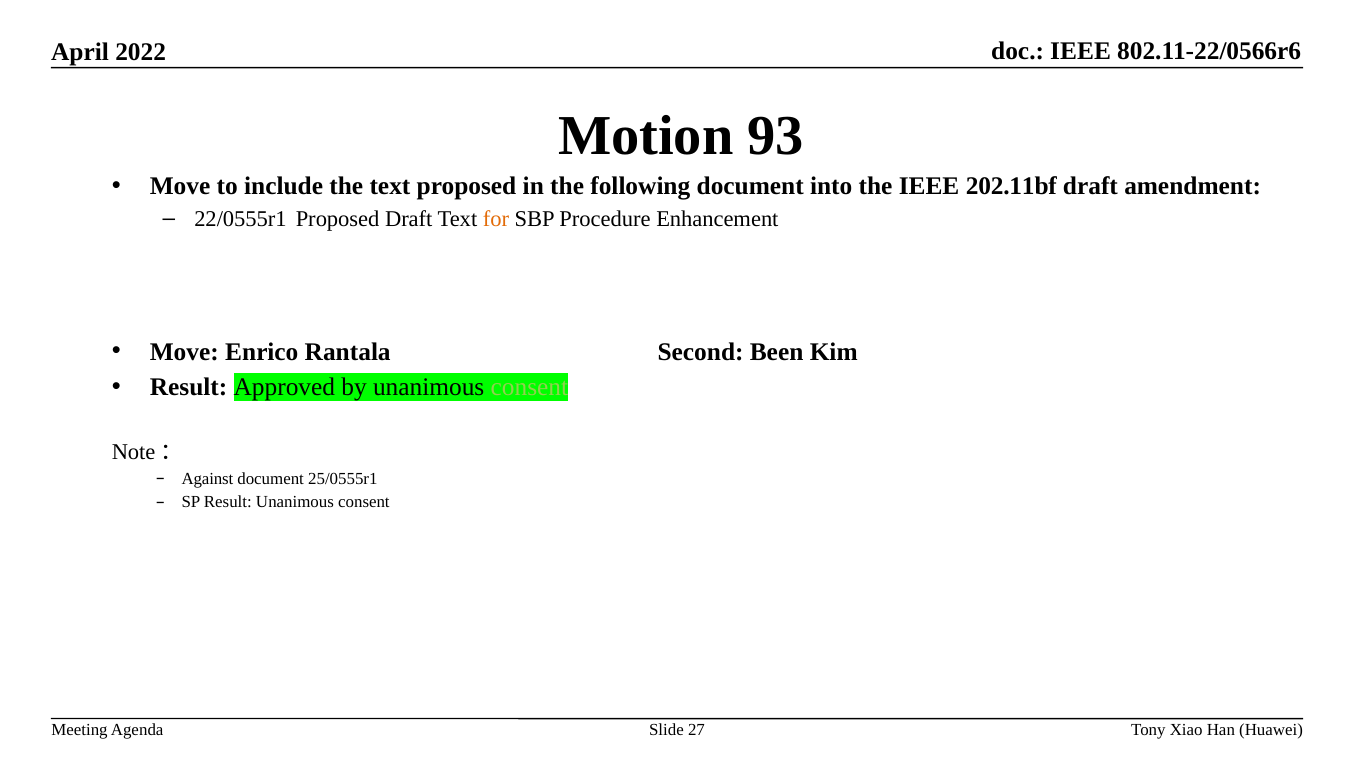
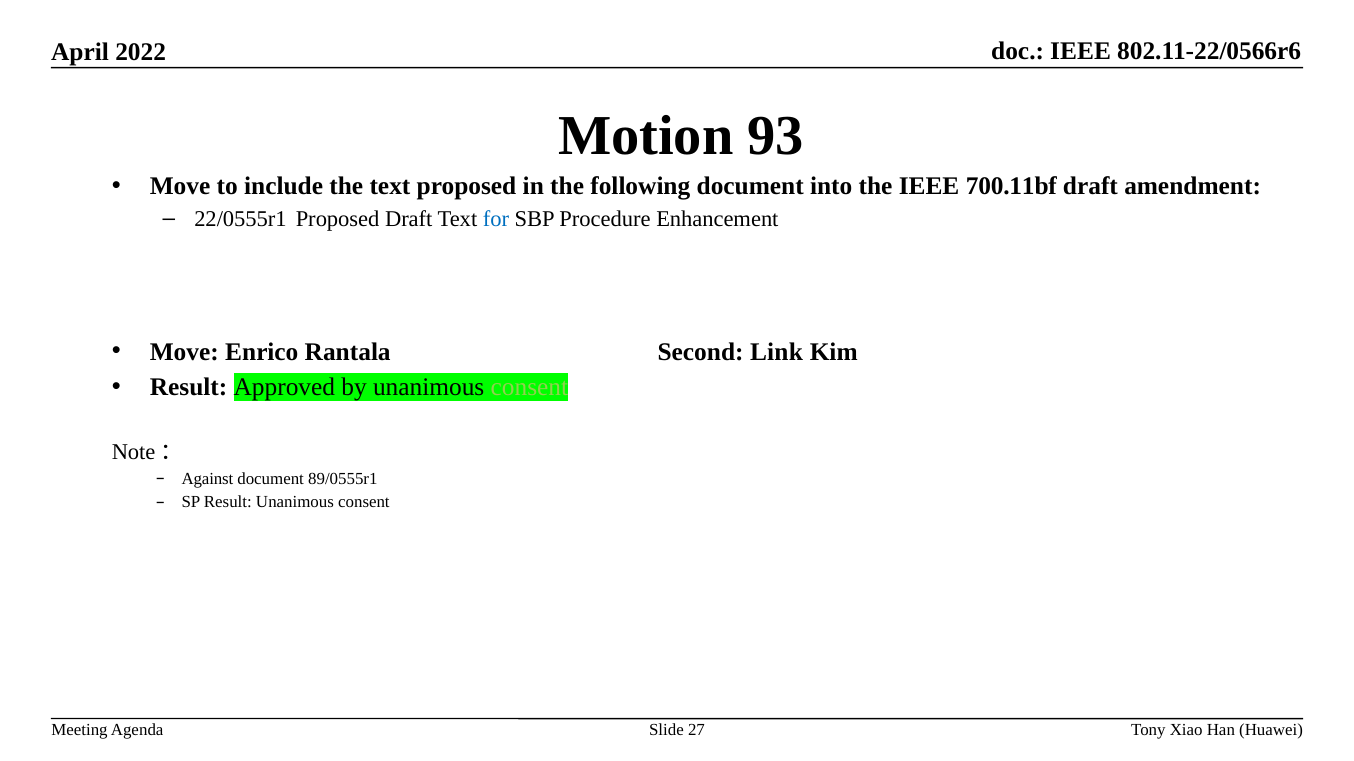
202.11bf: 202.11bf -> 700.11bf (1011, 186)
for colour: orange -> blue (496, 219)
Been: Been -> Link (776, 352)
25/0555r1: 25/0555r1 -> 89/0555r1 (343, 479)
